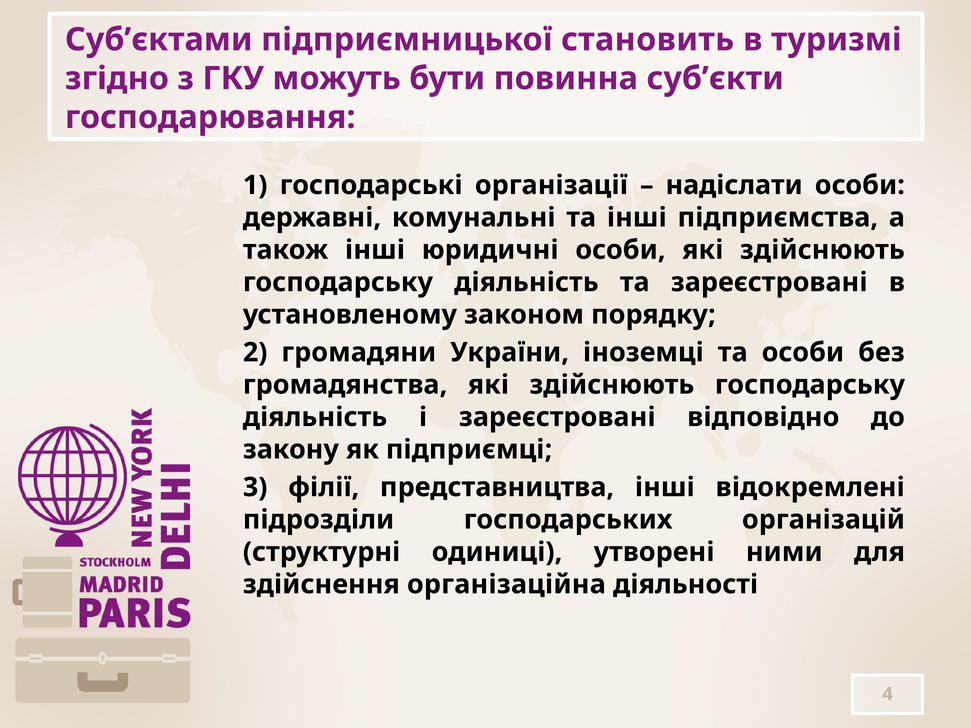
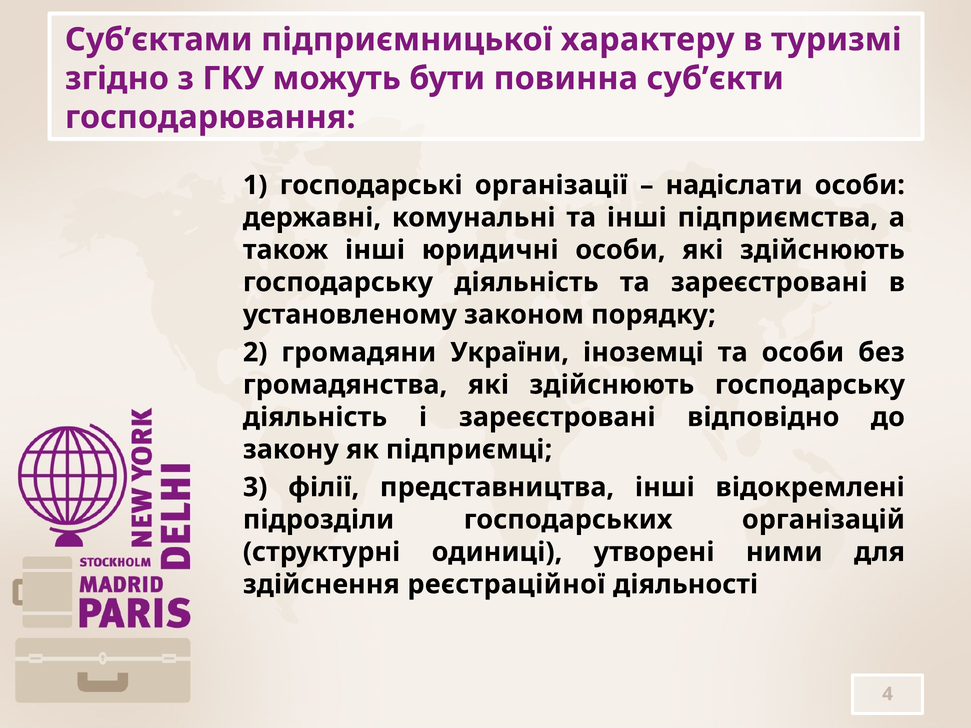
становить: становить -> характеру (648, 40)
організаційна: організаційна -> реєстраційної (506, 585)
